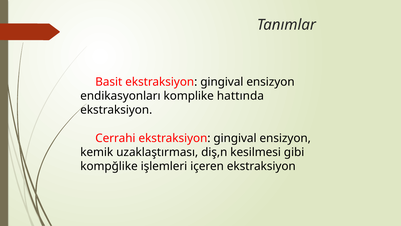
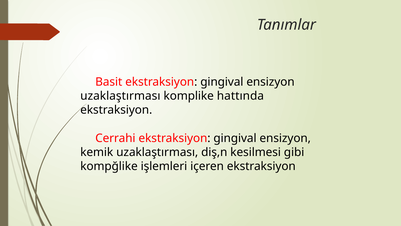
endikasyonları: endikasyonları -> uzaklaştırması (120, 96)
